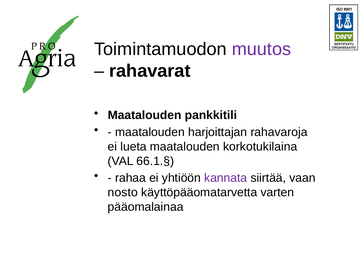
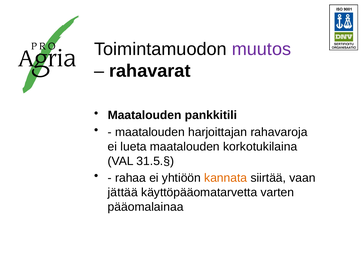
66.1.§: 66.1.§ -> 31.5.§ (155, 161)
kannata colour: purple -> orange (226, 178)
nosto: nosto -> jättää (123, 193)
